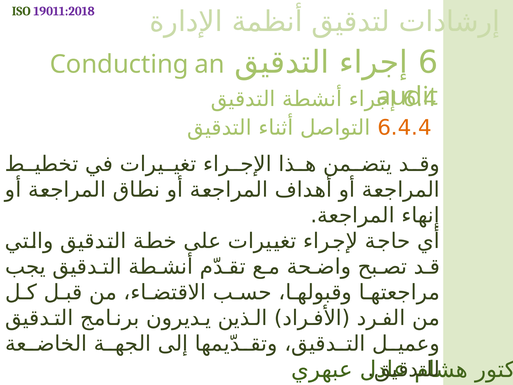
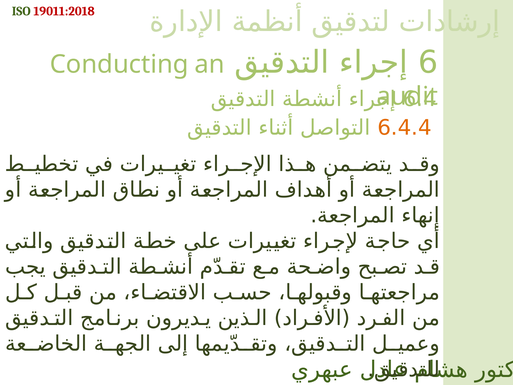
19011:2018 colour: purple -> red (64, 11)
